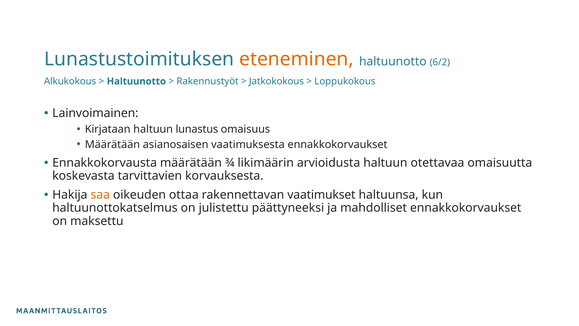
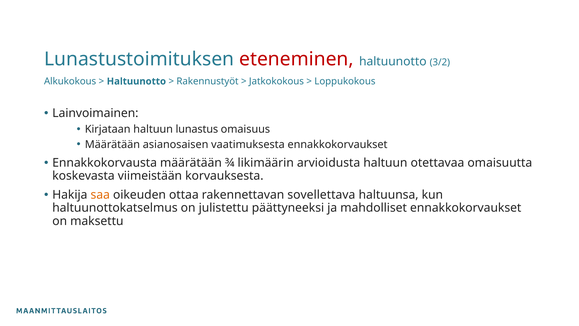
eteneminen colour: orange -> red (296, 59)
6/2: 6/2 -> 3/2 (440, 62)
tarvittavien: tarvittavien -> viimeistään (150, 176)
vaatimukset: vaatimukset -> sovellettava (321, 195)
